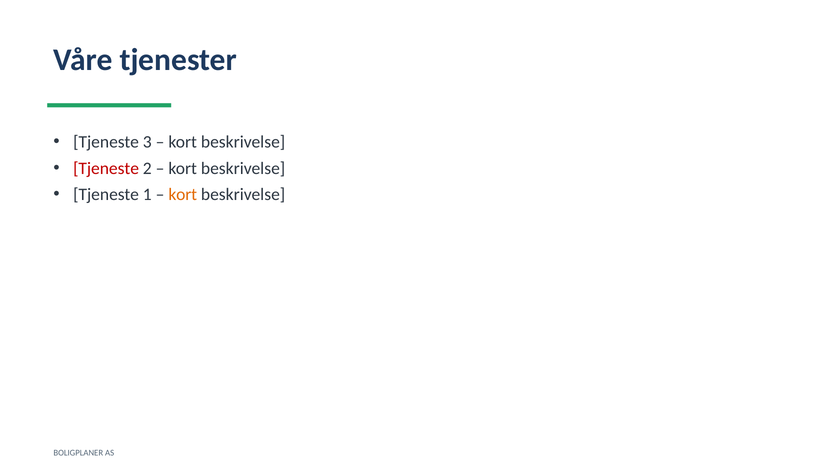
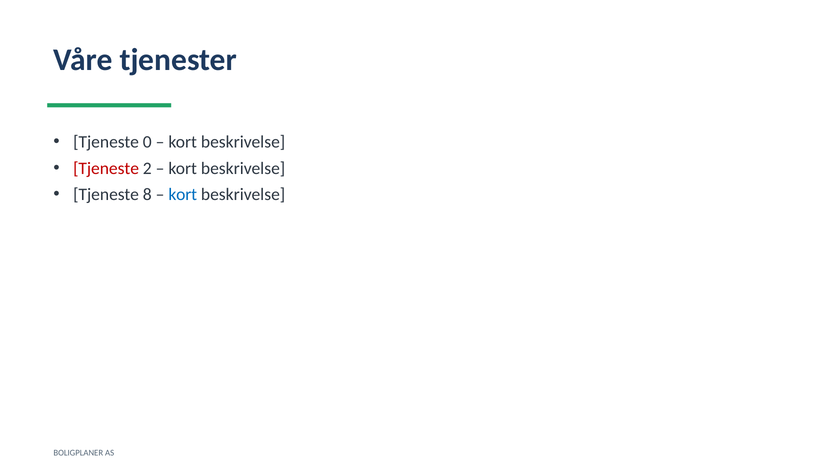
3: 3 -> 0 (147, 142)
1: 1 -> 8 (147, 195)
kort colour: orange -> blue (183, 195)
